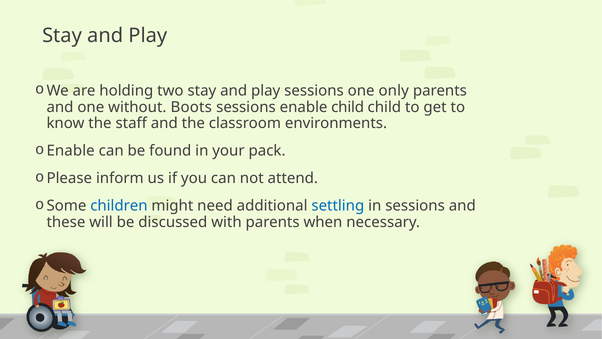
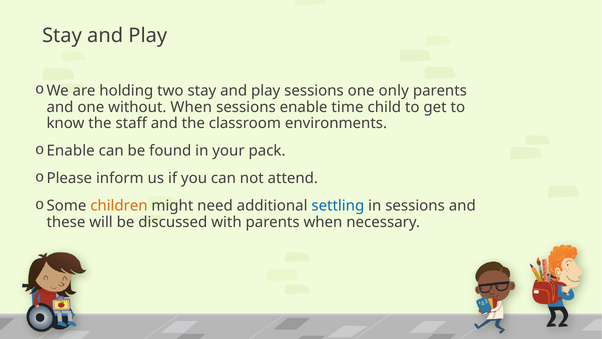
without Boots: Boots -> When (191, 107)
enable child: child -> time (348, 107)
children colour: blue -> orange (119, 206)
